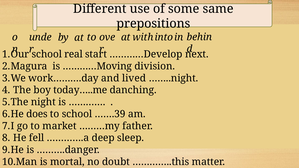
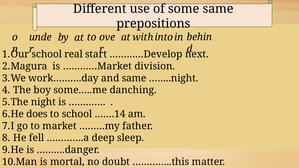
…………Moving: …………Moving -> …………Market (97, 66)
and lived: lived -> same (134, 78)
today…..me: today…..me -> some…..me (80, 90)
…….39: …….39 -> …….14 (110, 114)
